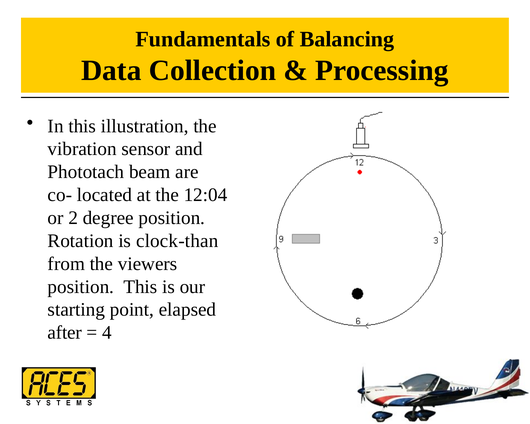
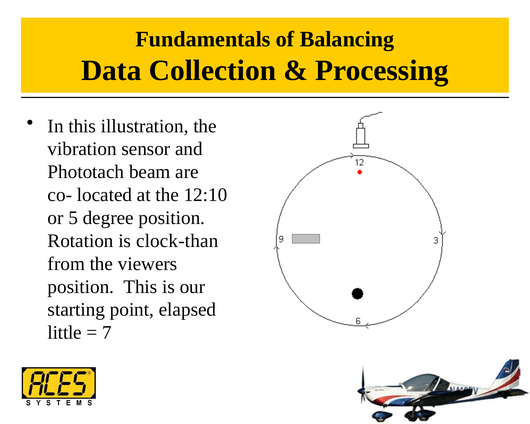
12:04: 12:04 -> 12:10 (206, 195)
2: 2 -> 5 (73, 218)
after: after -> little (65, 333)
4: 4 -> 7 (107, 333)
